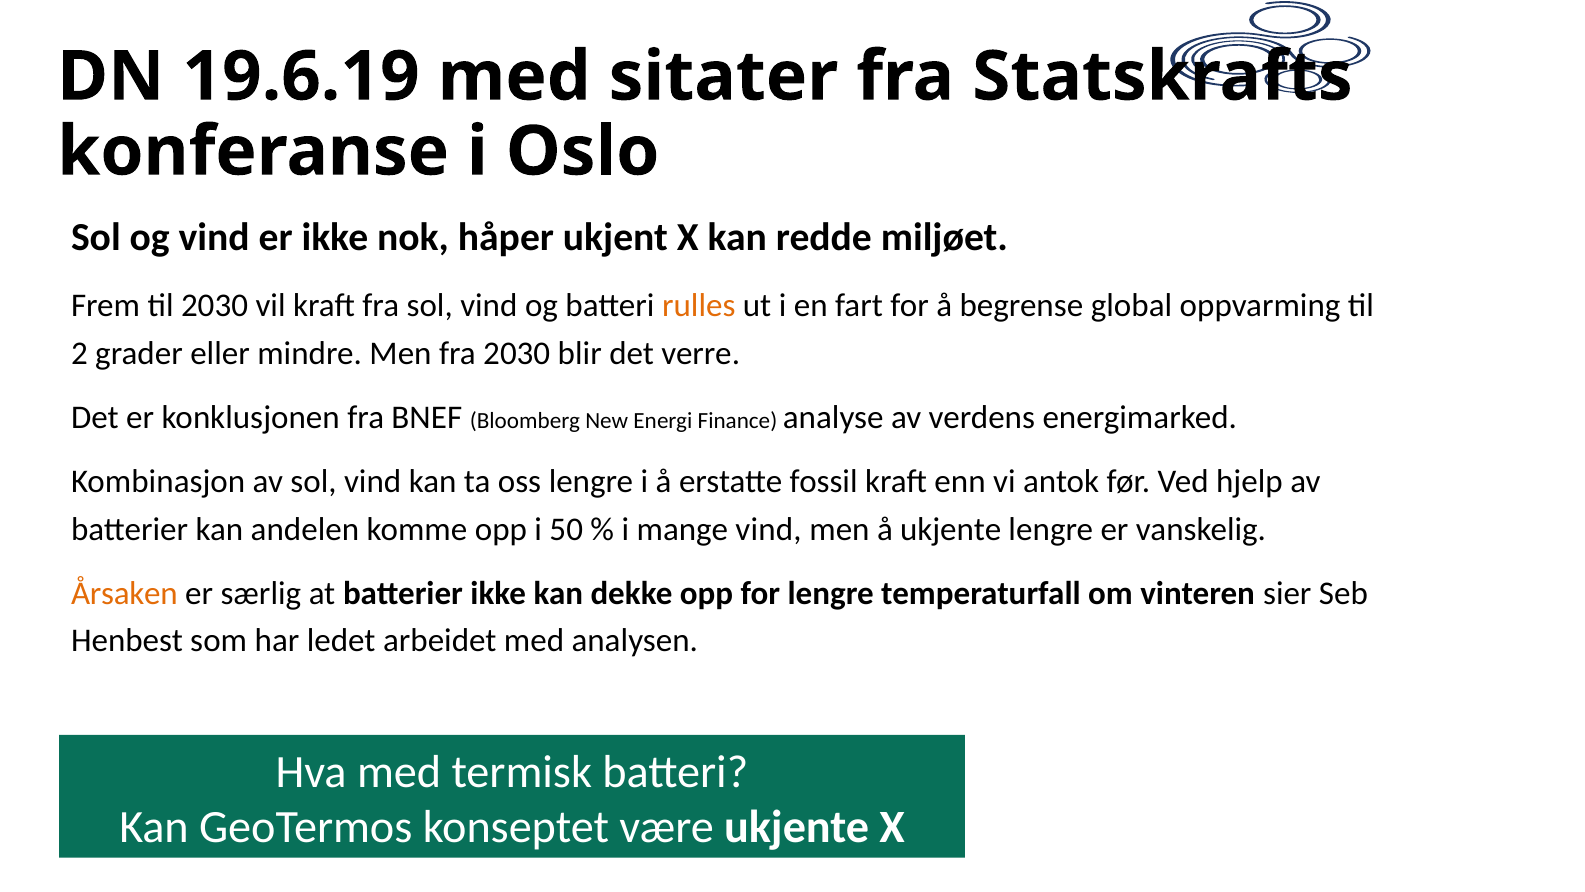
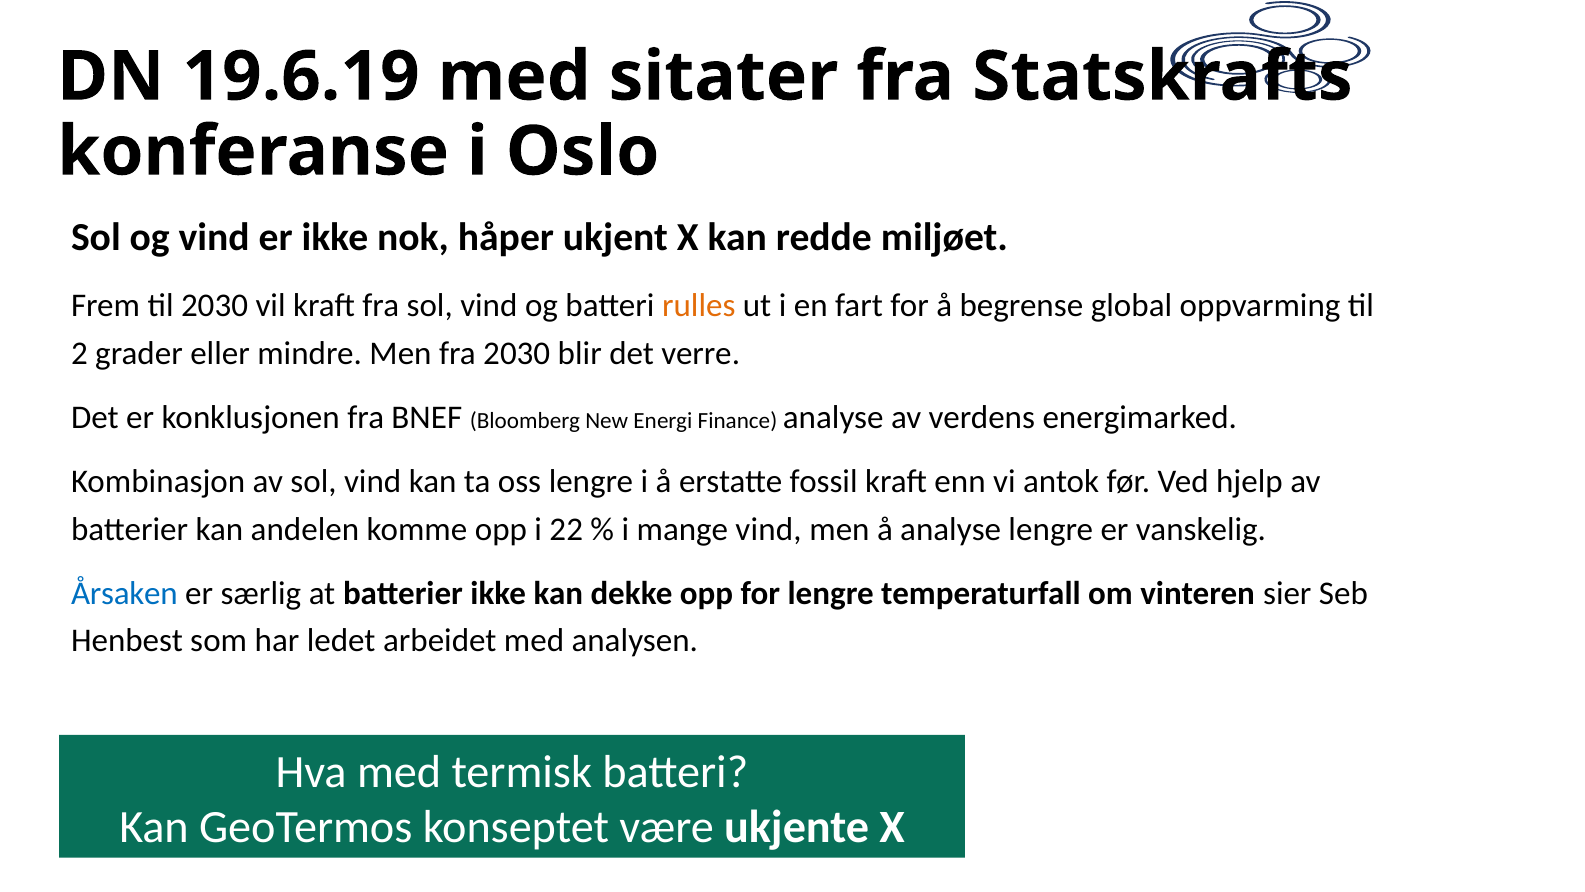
50: 50 -> 22 (566, 529)
å ukjente: ukjente -> analyse (951, 529)
Årsaken colour: orange -> blue (124, 593)
